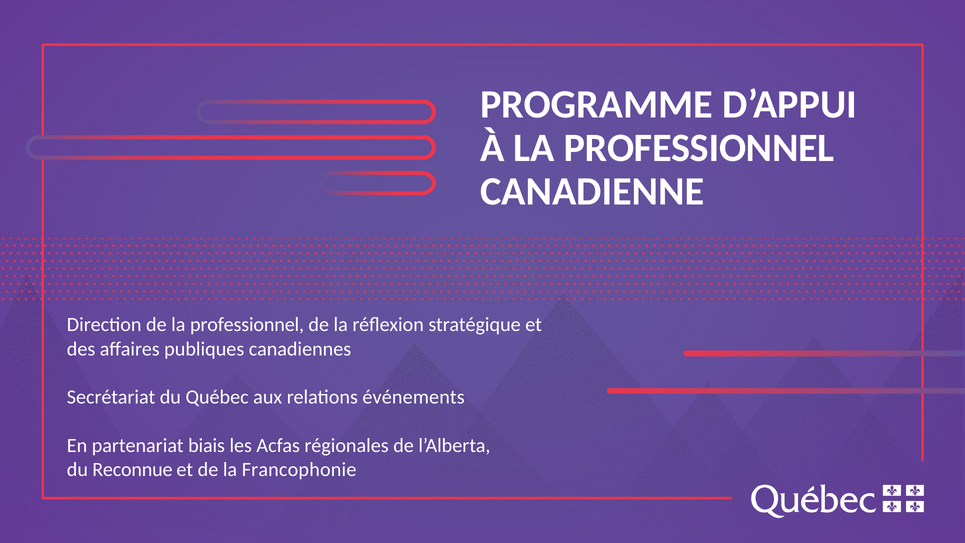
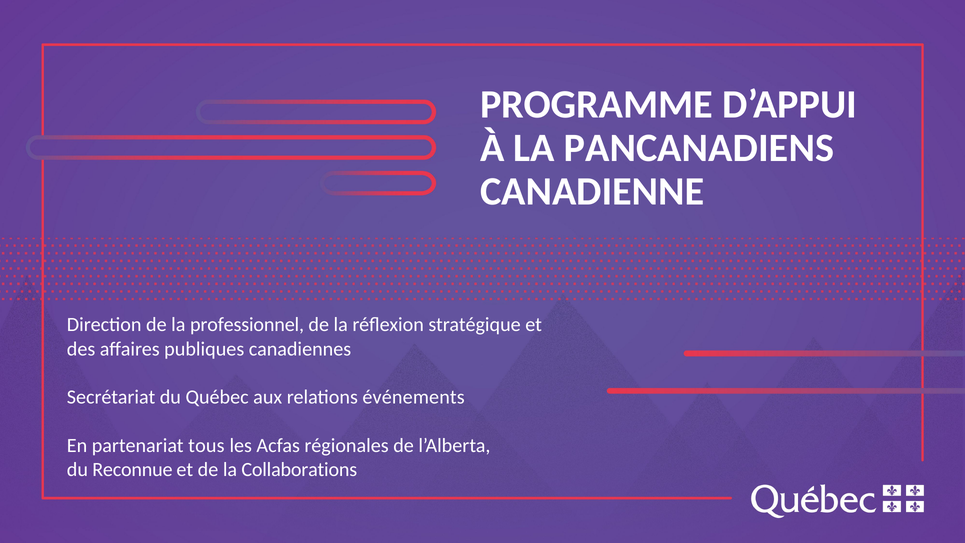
À LA PROFESSIONNEL: PROFESSIONNEL -> PANCANADIENS (699, 148)
biais: biais -> tous (206, 445)
Francophonie: Francophonie -> Collaborations (299, 469)
